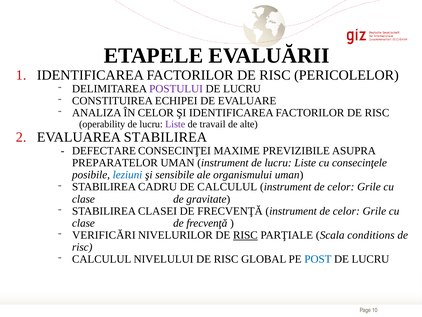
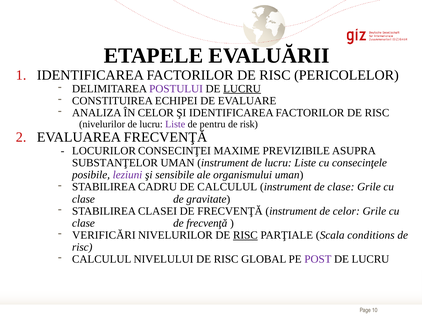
LUCRU underline: none -> present (242, 89)
operability: operability -> nivelurilor (102, 124)
travail: travail -> pentru (213, 124)
alte: alte -> risk (249, 124)
EVALUAREA STABILIREA: STABILIREA -> FRECVENŢĂ (165, 137)
DEFECTARE: DEFECTARE -> LOCURILOR (104, 151)
PREPARATELOR: PREPARATELOR -> SUBSTANŢELOR (115, 163)
leziuni colour: blue -> purple (128, 175)
celor: celor -> clase (341, 187)
POST colour: blue -> purple (318, 259)
